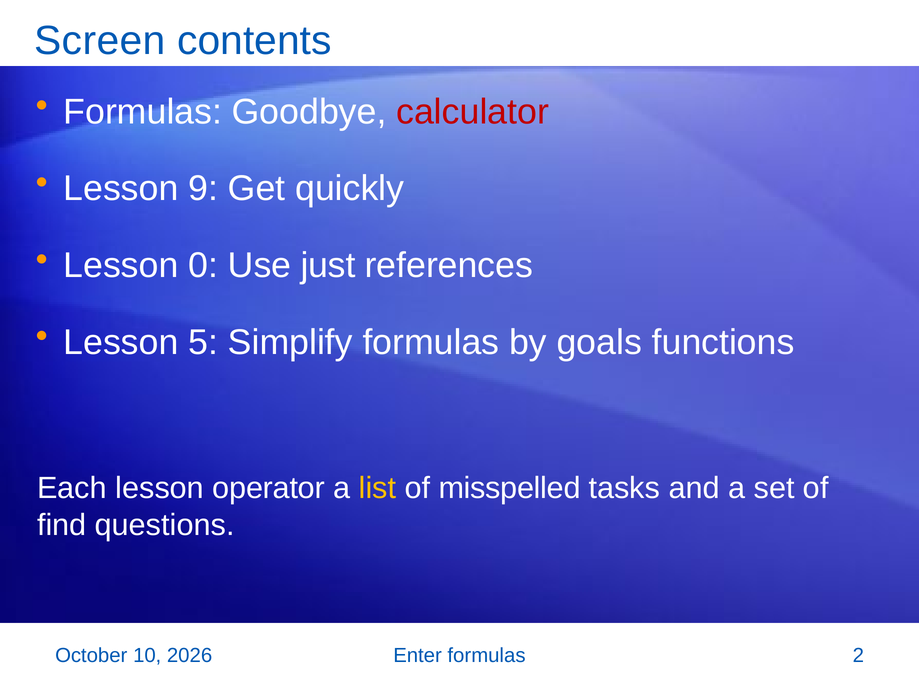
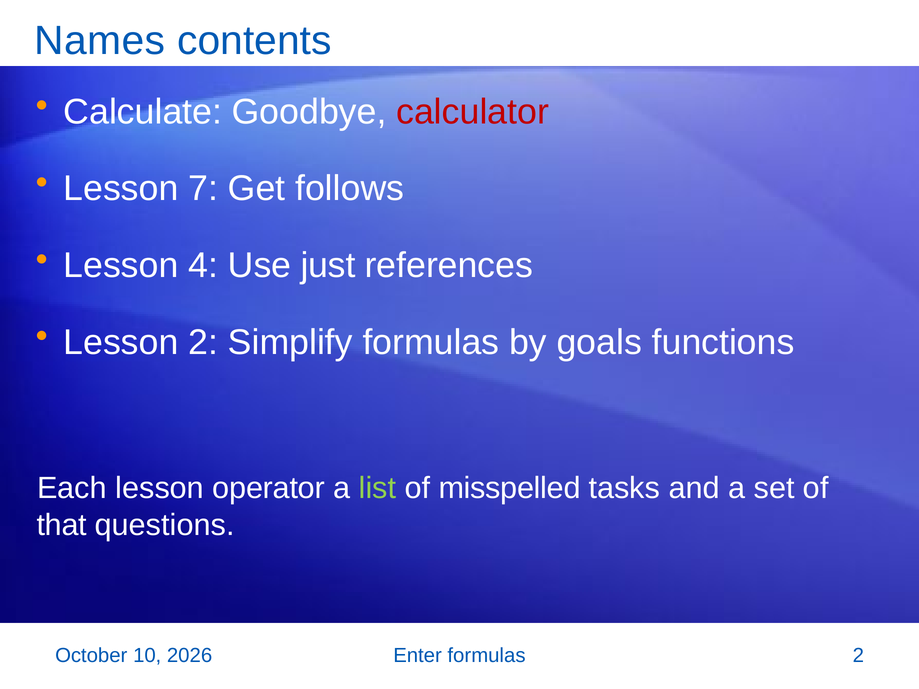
Screen: Screen -> Names (100, 41)
Formulas: Formulas -> Calculate (143, 112)
9: 9 -> 7 (203, 189)
quickly: quickly -> follows (350, 189)
0: 0 -> 4 (203, 266)
Lesson 5: 5 -> 2 (203, 342)
list colour: yellow -> light green (378, 488)
find: find -> that (62, 525)
